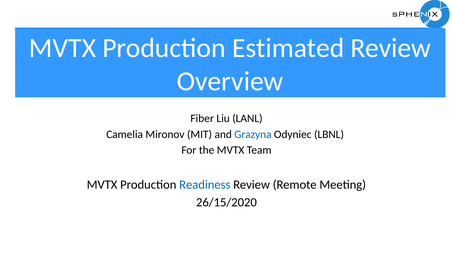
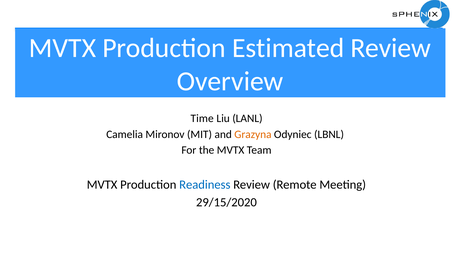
Fiber: Fiber -> Time (202, 118)
Grazyna colour: blue -> orange (253, 134)
26/15/2020: 26/15/2020 -> 29/15/2020 (226, 202)
